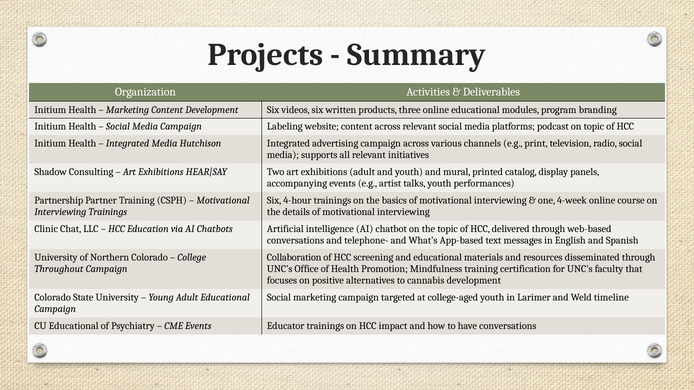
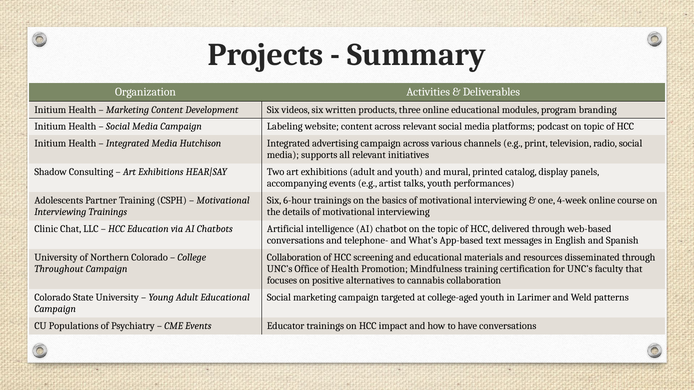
Partnership: Partnership -> Adolescents (59, 201)
4-hour: 4-hour -> 6-hour (297, 201)
cannabis development: development -> collaboration (474, 281)
timeline: timeline -> patterns (611, 298)
CU Educational: Educational -> Populations (74, 326)
